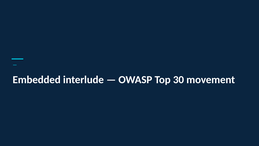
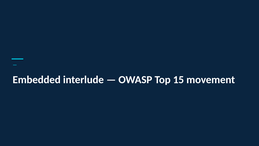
30: 30 -> 15 (178, 79)
